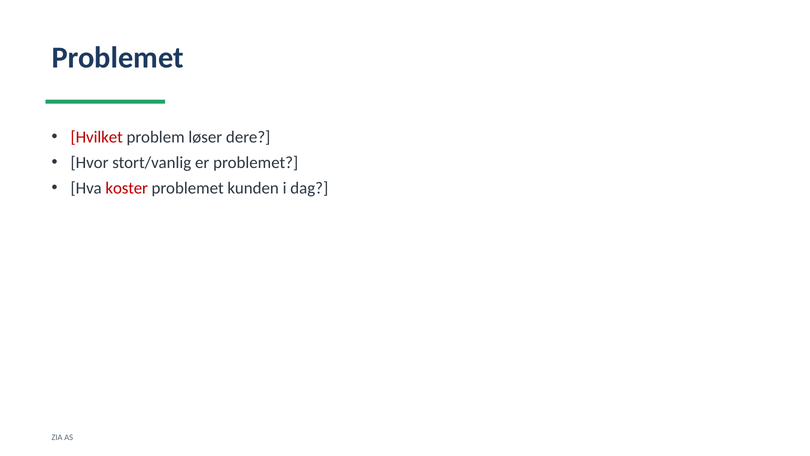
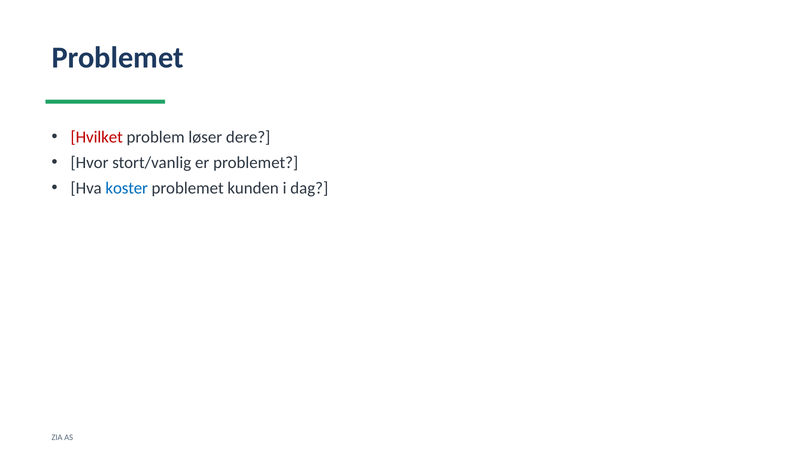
koster colour: red -> blue (127, 188)
